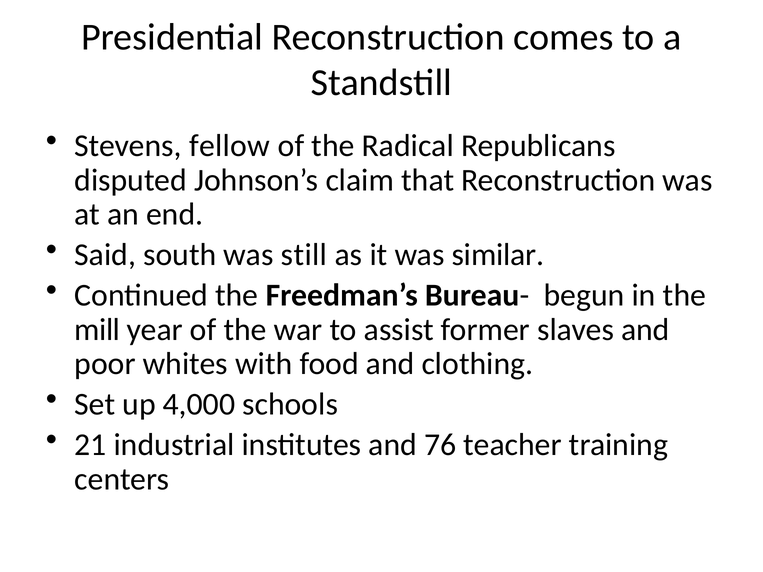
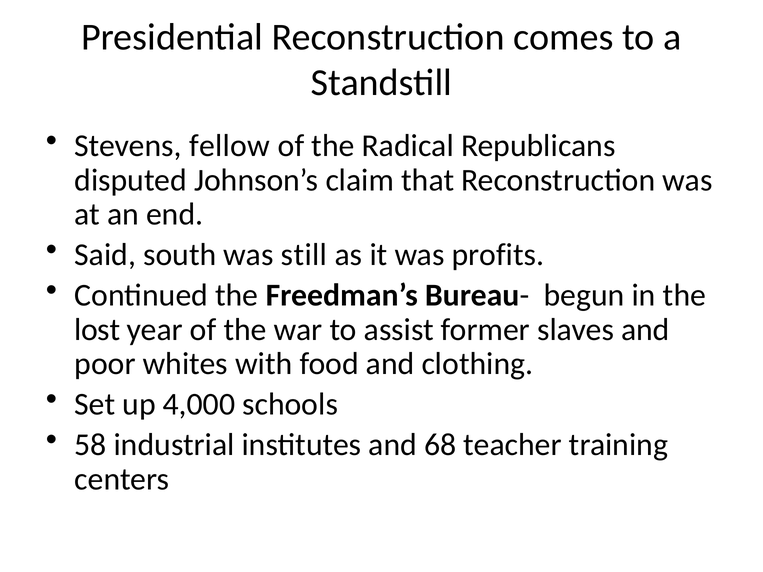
similar: similar -> profits (498, 255)
mill: mill -> lost (97, 330)
21: 21 -> 58 (90, 445)
76: 76 -> 68 (440, 445)
